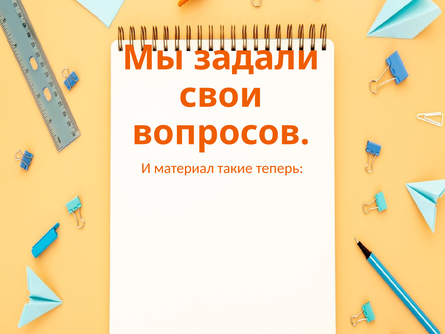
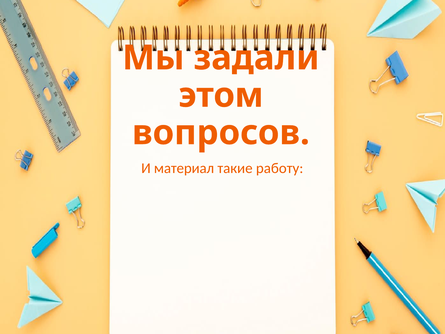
свои: свои -> этом (221, 95)
теперь: теперь -> работу (280, 168)
